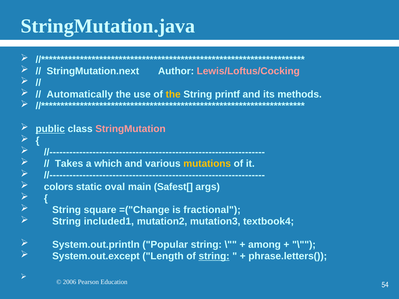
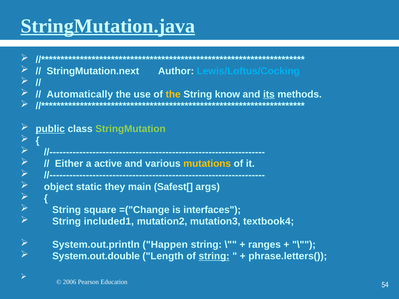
StringMutation.java underline: none -> present (108, 26)
Lewis/Loftus/Cocking colour: pink -> light blue (248, 71)
printf: printf -> know (227, 94)
its underline: none -> present (269, 94)
StringMutation colour: pink -> light green (130, 129)
Takes: Takes -> Either (69, 164)
which: which -> active (108, 164)
colors: colors -> object (59, 187)
oval: oval -> they (115, 187)
fractional: fractional -> interfaces (212, 210)
Popular: Popular -> Happen (165, 245)
among: among -> ranges (264, 245)
System.out.except: System.out.except -> System.out.double (96, 256)
